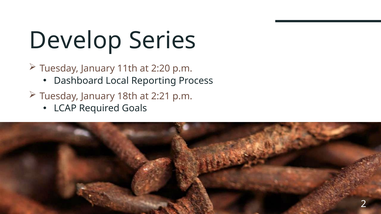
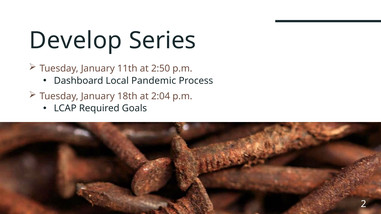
2:20: 2:20 -> 2:50 (161, 69)
Reporting: Reporting -> Pandemic (154, 81)
2:21: 2:21 -> 2:04 (161, 96)
